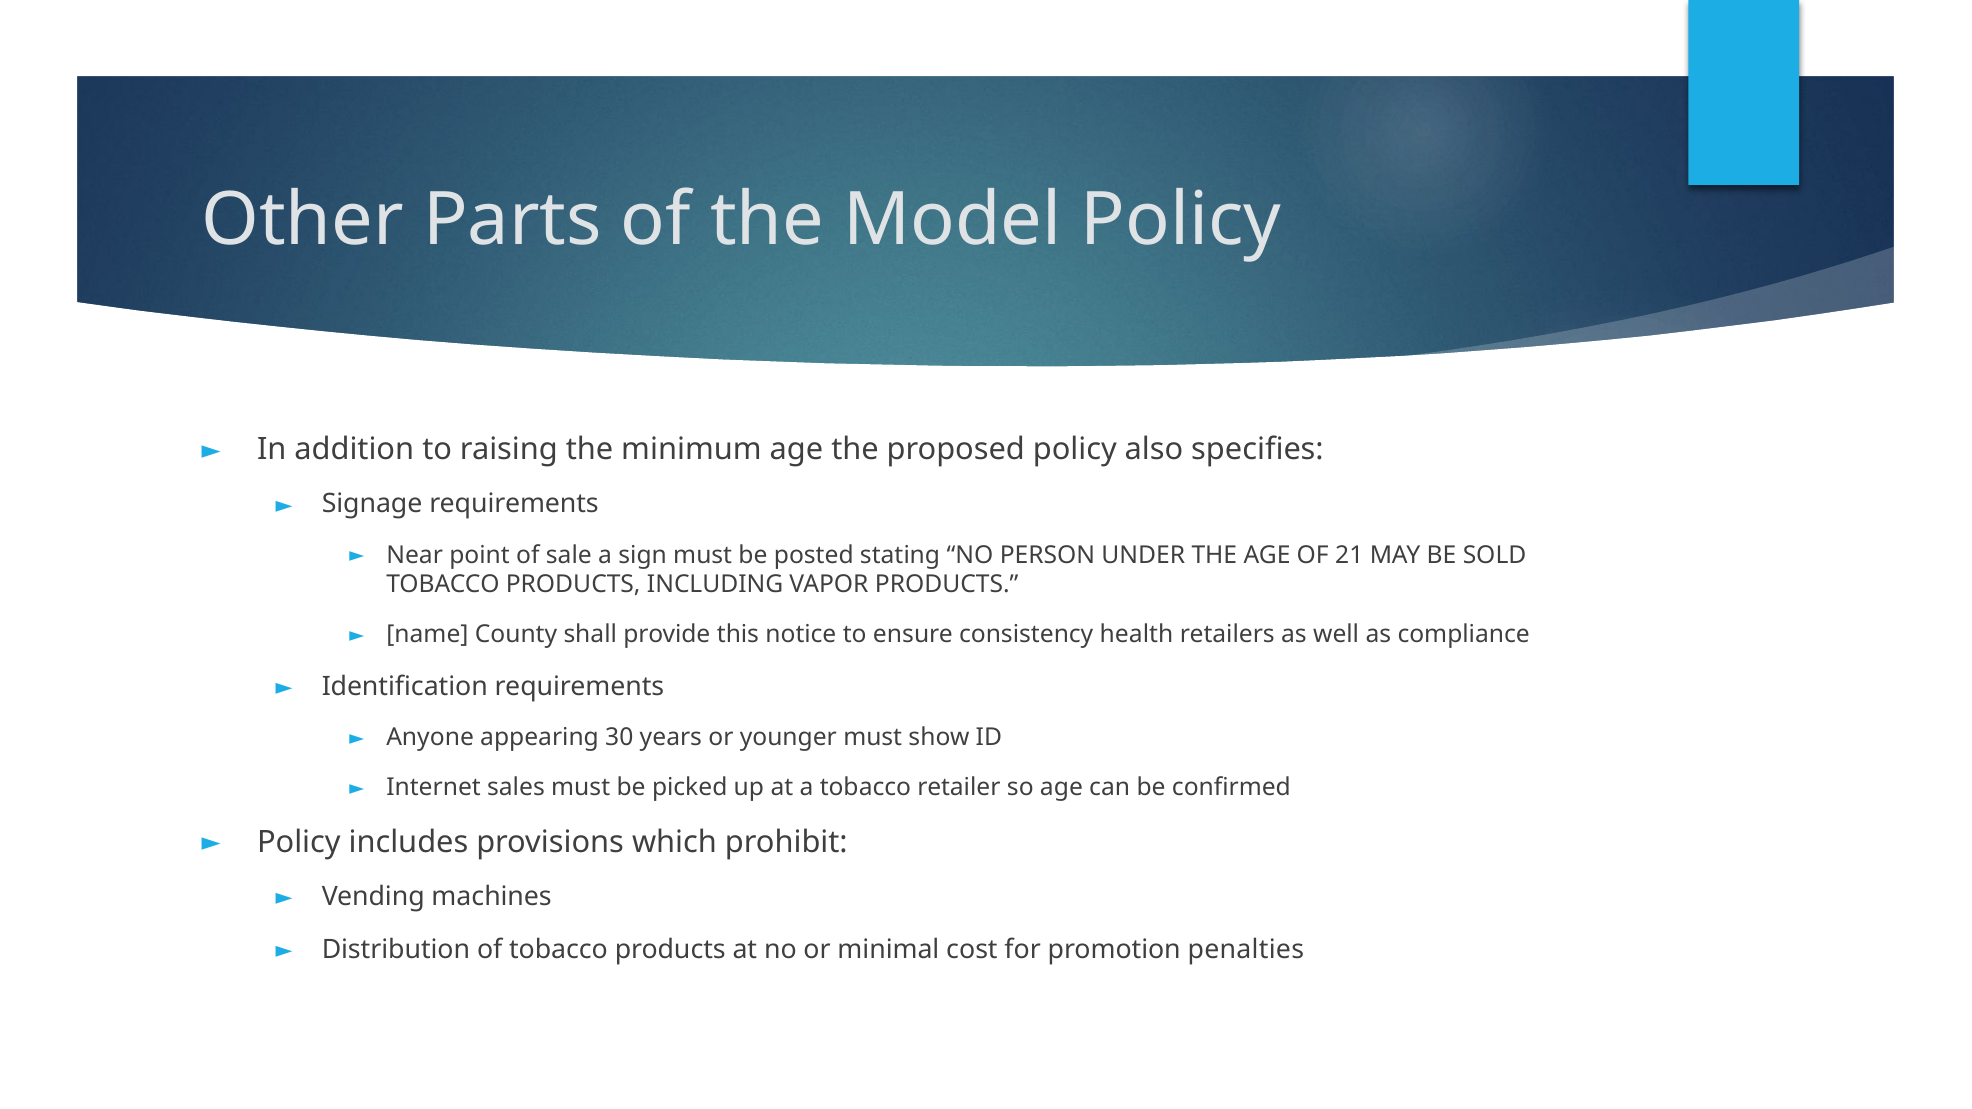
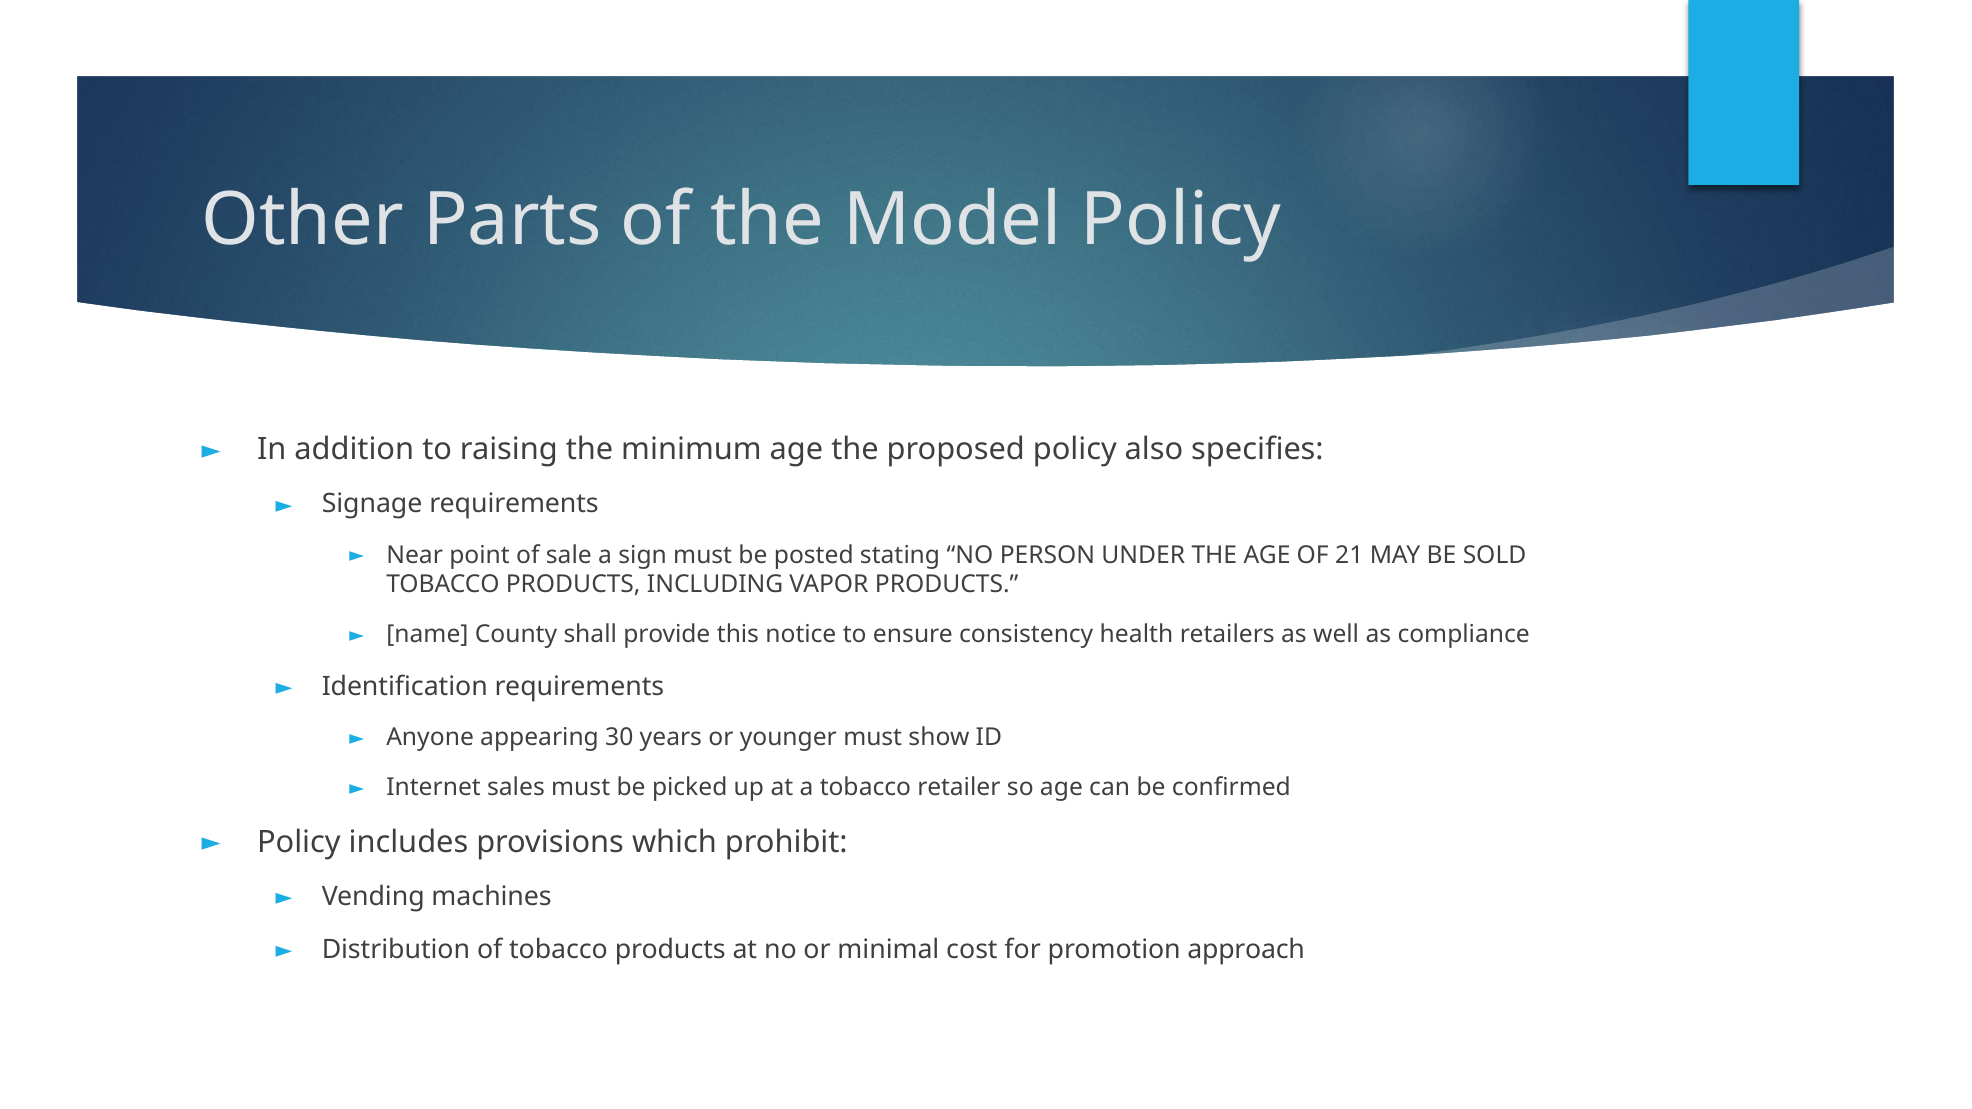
penalties: penalties -> approach (1246, 949)
